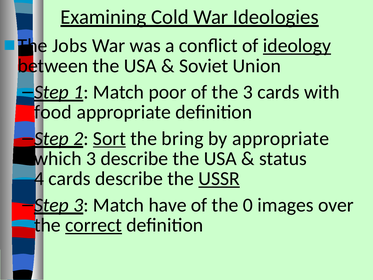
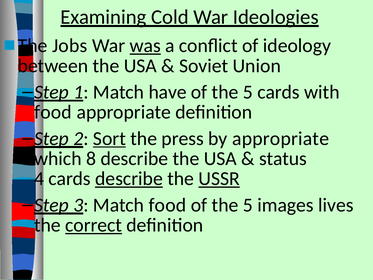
was underline: none -> present (145, 46)
ideology underline: present -> none (297, 46)
poor: poor -> have (168, 92)
3: 3 -> 5 (248, 92)
bring: bring -> press (183, 138)
which 3: 3 -> 8 (91, 158)
describe underline: none -> present (129, 179)
Match have: have -> food (167, 205)
0: 0 -> 5 (248, 205)
over: over -> lives (336, 205)
